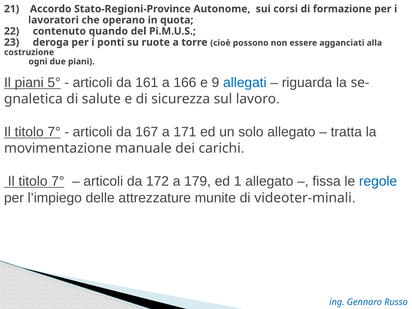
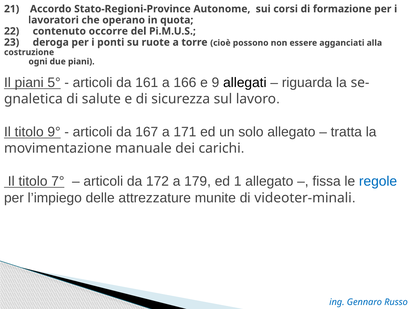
quando: quando -> occorre (108, 31)
allegati colour: blue -> black (245, 83)
7°: 7° -> 9° (54, 132)
